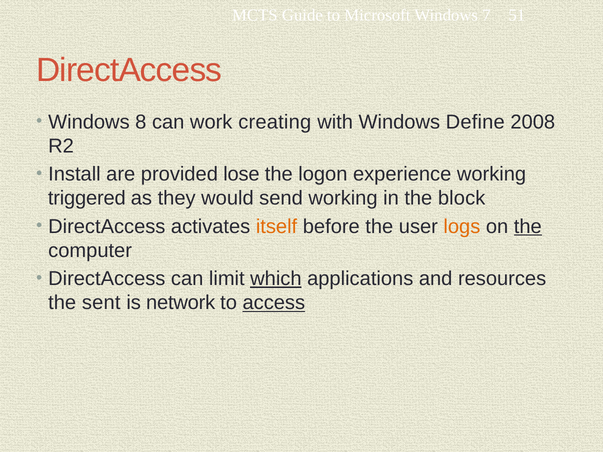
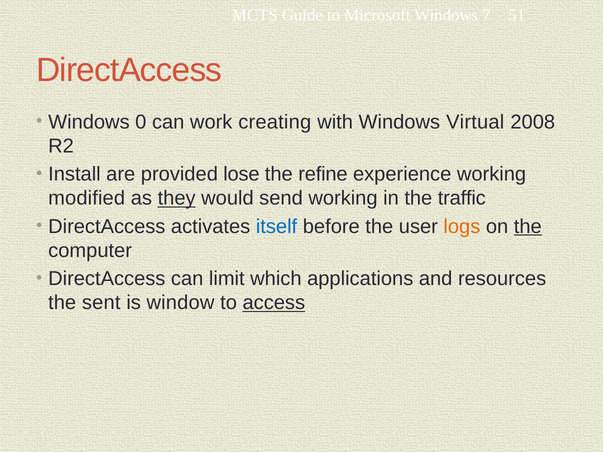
8: 8 -> 0 (141, 122)
Define: Define -> Virtual (475, 122)
logon: logon -> refine (323, 174)
triggered: triggered -> modified (87, 198)
they underline: none -> present (177, 198)
block: block -> traffic (462, 198)
itself colour: orange -> blue (277, 227)
which underline: present -> none (276, 279)
network: network -> window (180, 303)
